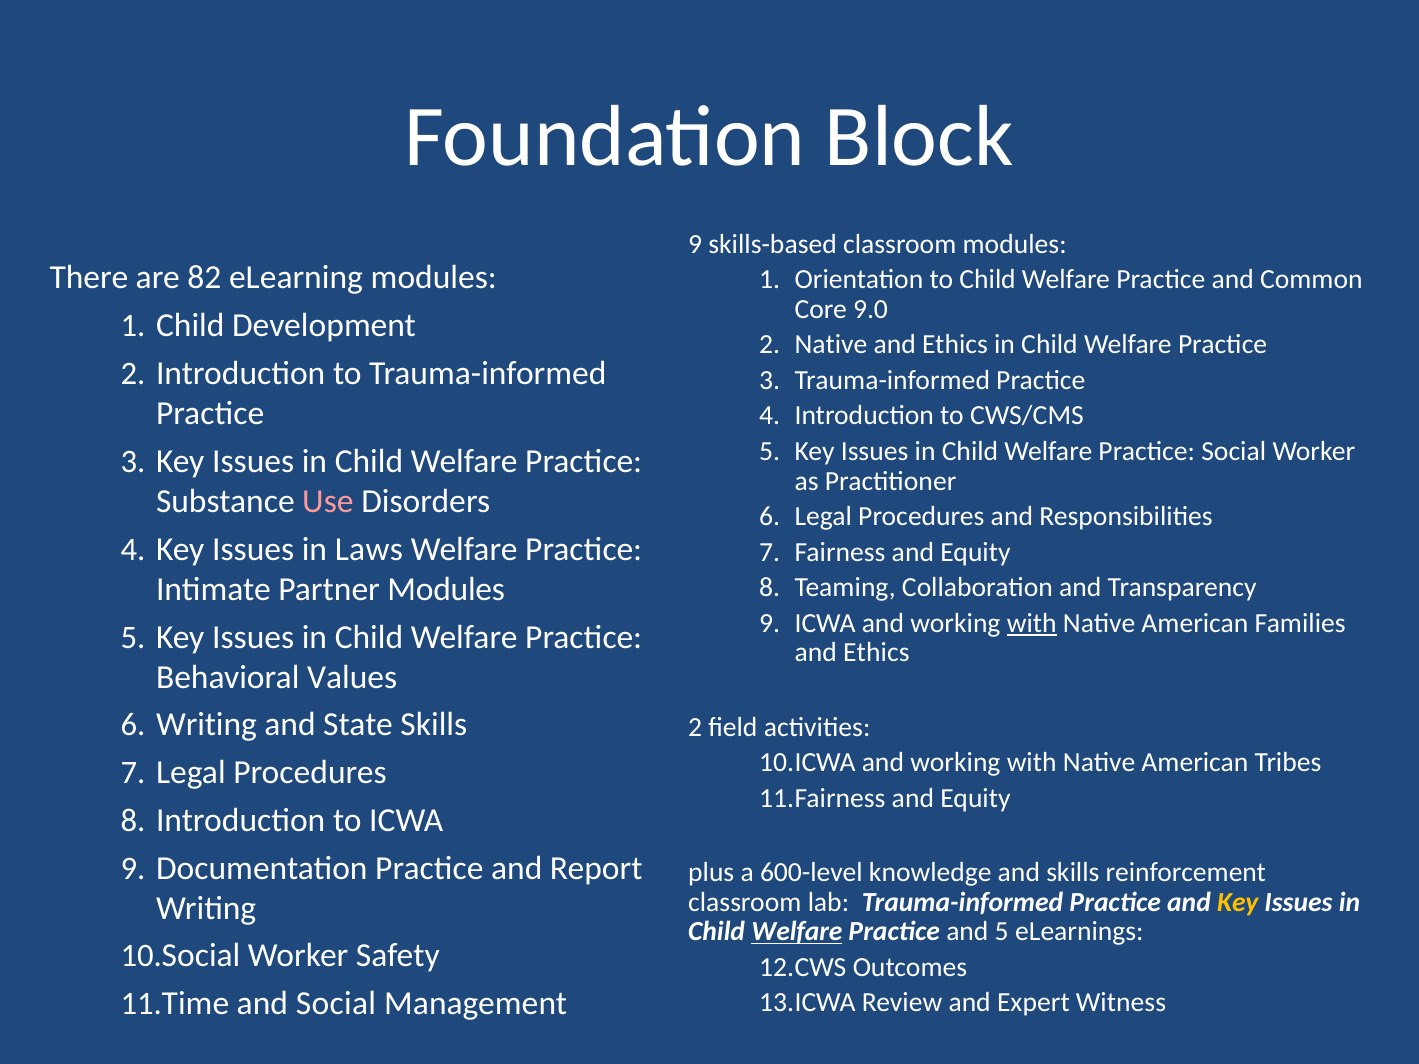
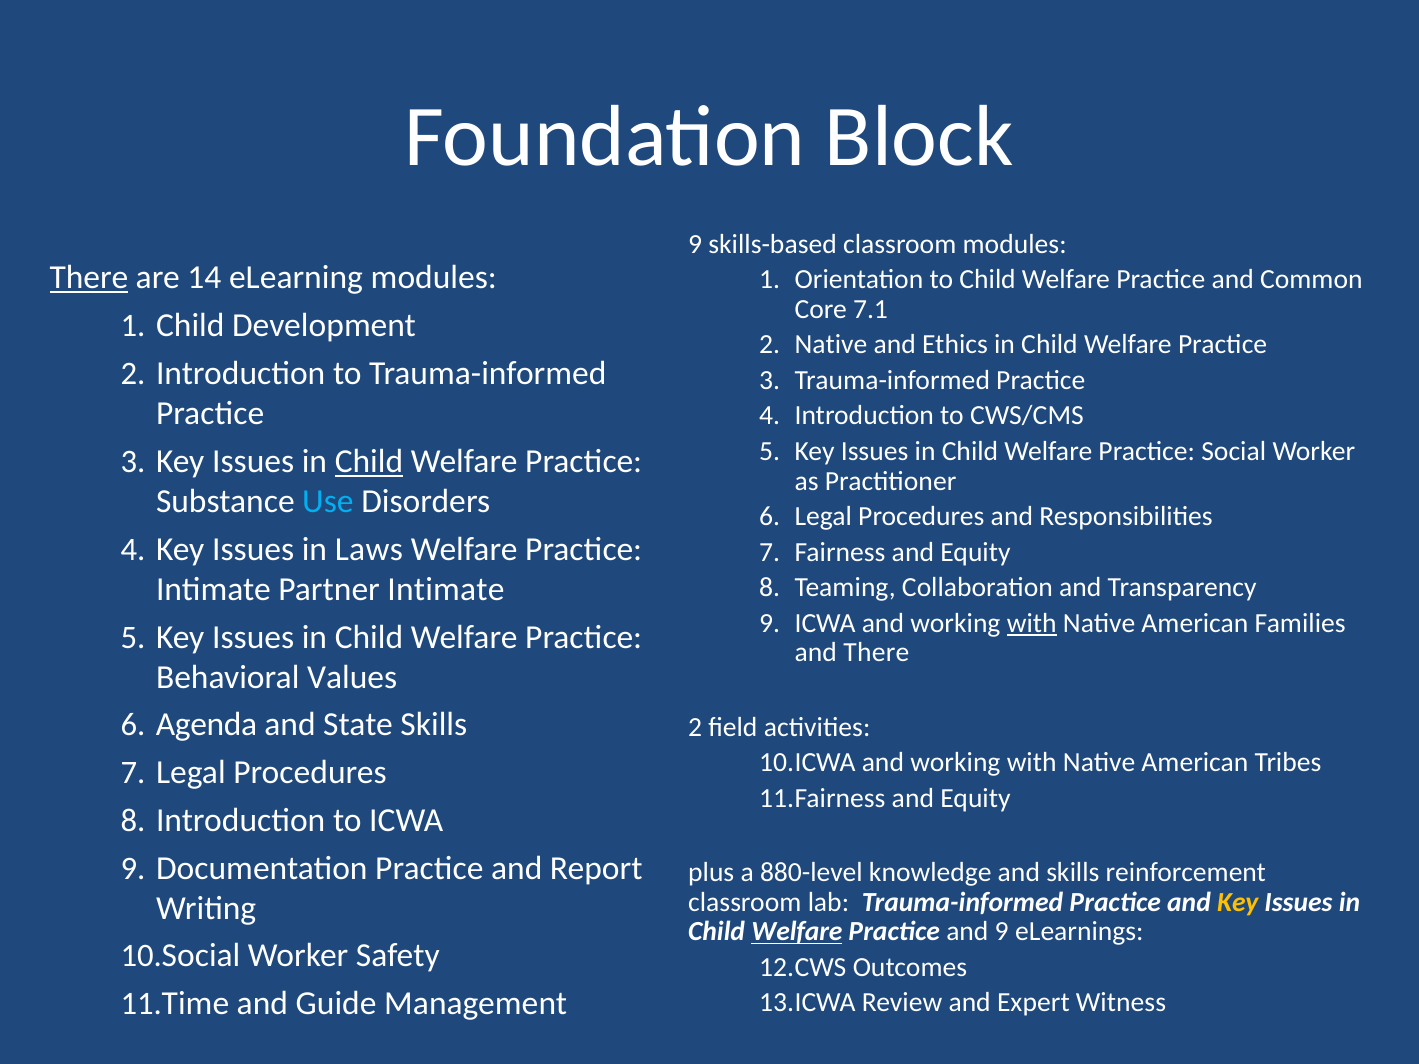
There underline: none -> present (89, 278)
82: 82 -> 14 (204, 278)
9.0: 9.0 -> 7.1 (870, 309)
Child underline: none -> present (369, 461)
Use colour: pink -> light blue (328, 501)
Partner Modules: Modules -> Intimate (446, 589)
Ethics: Ethics -> There (876, 653)
Writing: Writing -> Agenda (207, 725)
600-level: 600-level -> 880-level (811, 872)
and 5: 5 -> 9 (1002, 932)
and Social: Social -> Guide (336, 1004)
